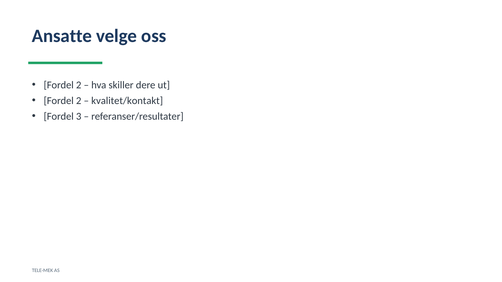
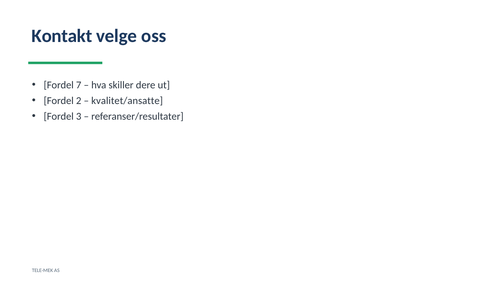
Ansatte: Ansatte -> Kontakt (62, 36)
2: 2 -> 7 (79, 85)
kvalitet/kontakt: kvalitet/kontakt -> kvalitet/ansatte (127, 101)
